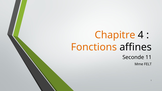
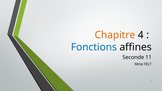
Fonctions colour: orange -> blue (94, 47)
